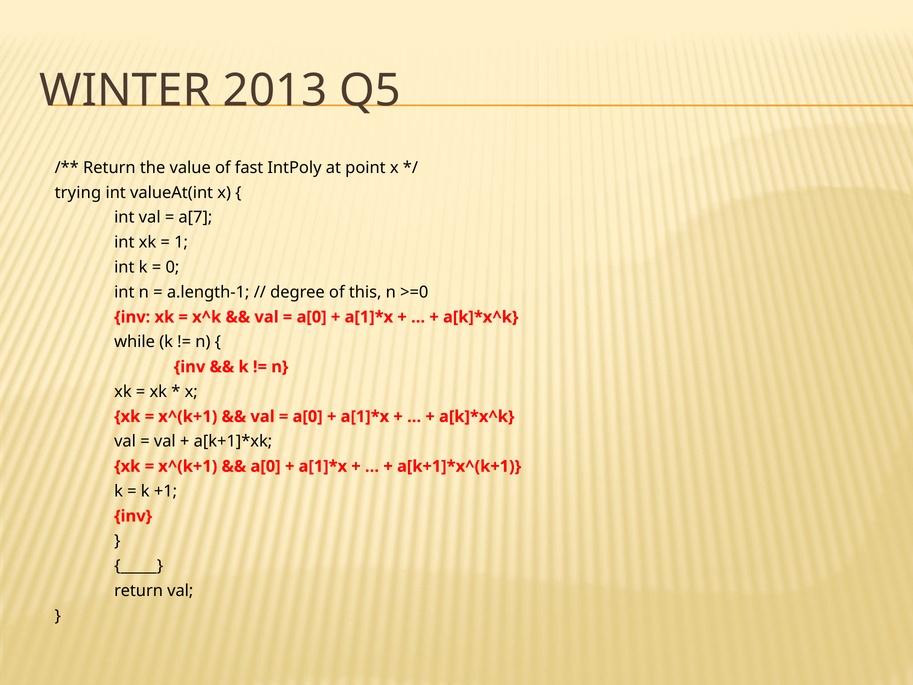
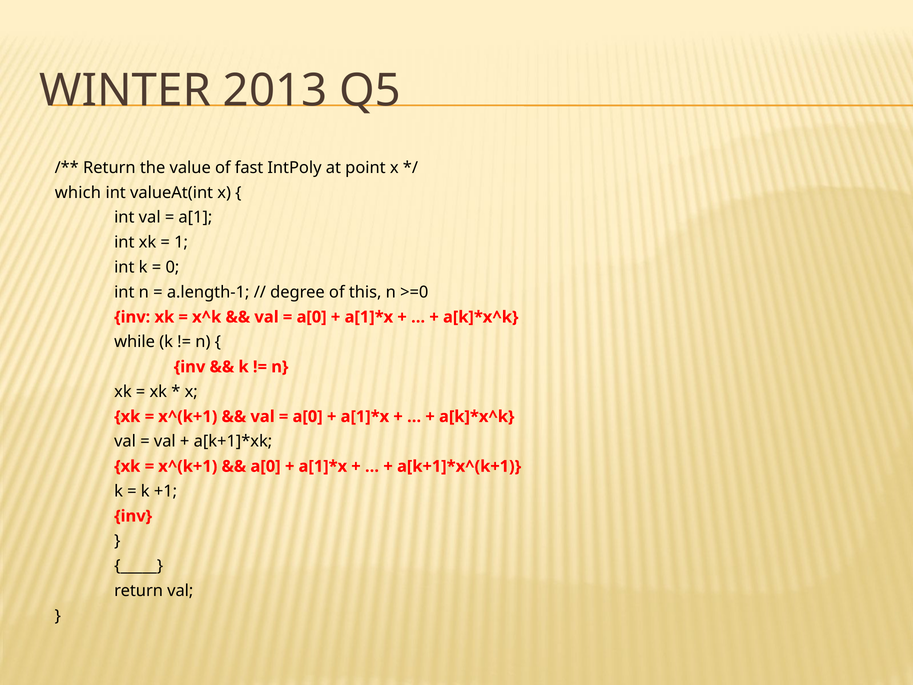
trying: trying -> which (78, 193)
a[7: a[7 -> a[1 (195, 217)
